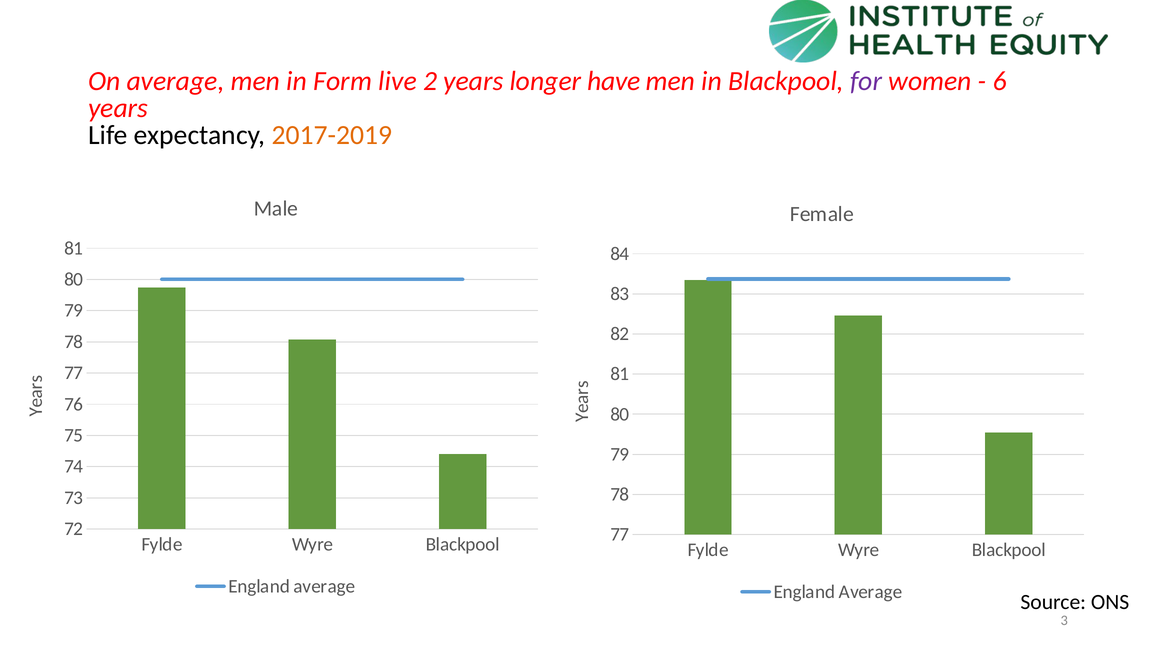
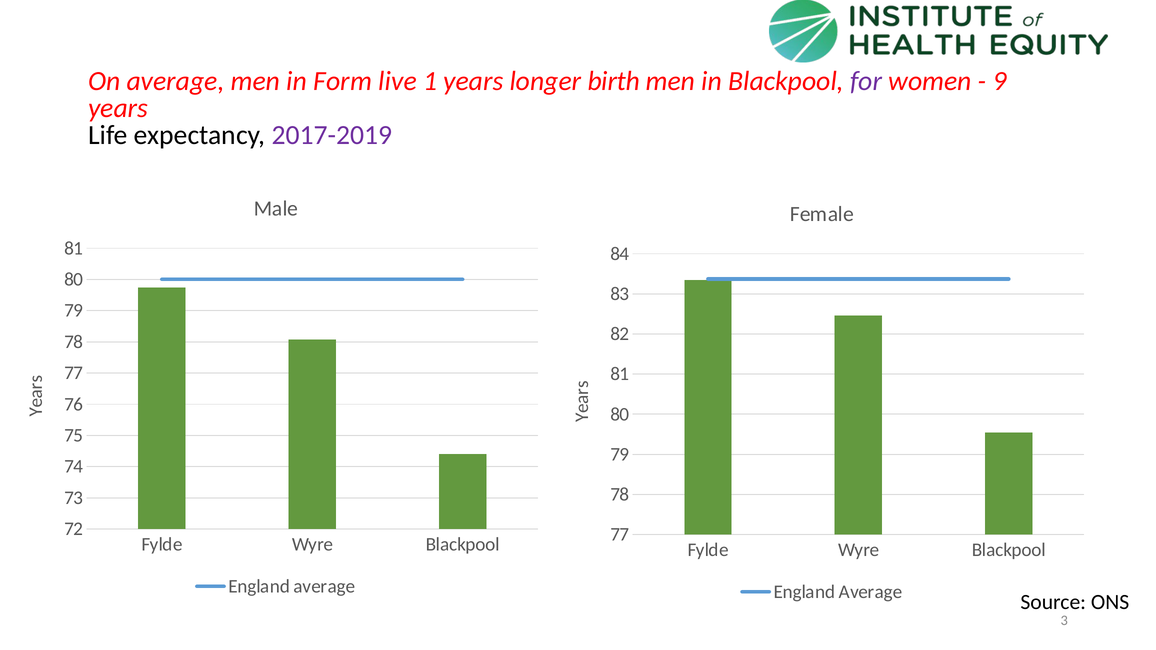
2: 2 -> 1 (430, 81)
have: have -> birth (614, 81)
6: 6 -> 9 (1000, 81)
2017-2019 colour: orange -> purple (332, 135)
